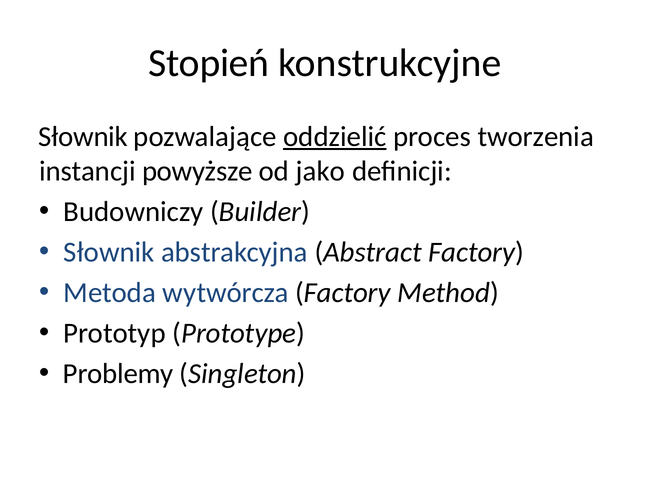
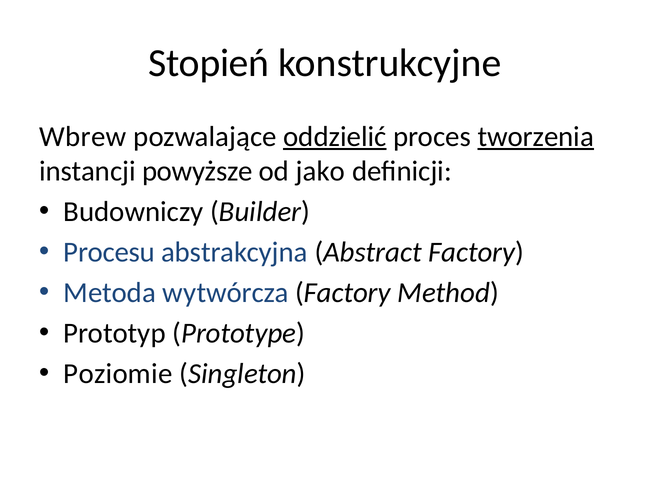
Słownik: Słownik -> Wbrew (83, 136)
tworzenia underline: none -> present (536, 136)
Słownik: Słownik -> Procesu (109, 252)
Problemy: Problemy -> Poziomie (118, 373)
